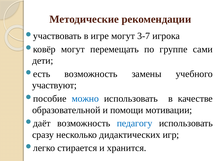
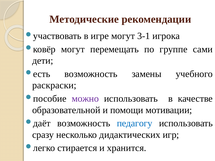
3-7: 3-7 -> 3-1 (144, 36)
участвуют: участвуют -> раскраски (54, 85)
можно colour: blue -> purple (85, 99)
